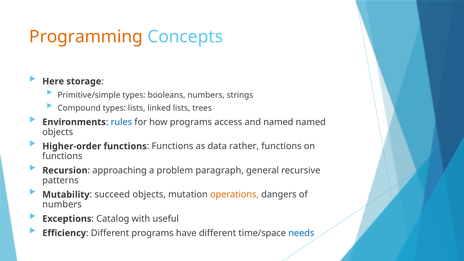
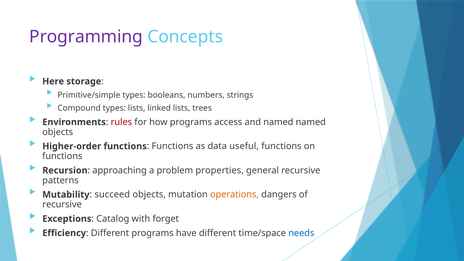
Programming colour: orange -> purple (86, 37)
rules colour: blue -> red (121, 122)
rather: rather -> useful (244, 146)
paragraph: paragraph -> properties (220, 170)
numbers: numbers -> recursive (62, 205)
useful: useful -> forget (166, 219)
